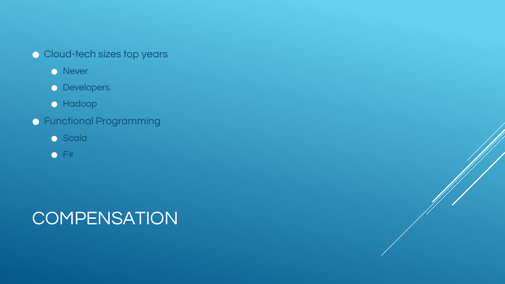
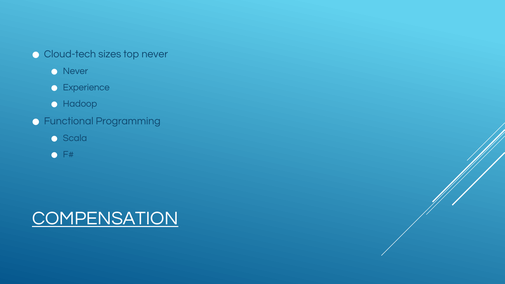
top years: years -> never (155, 54)
Developers: Developers -> Experience (86, 87)
COMPENSATION underline: none -> present (105, 218)
